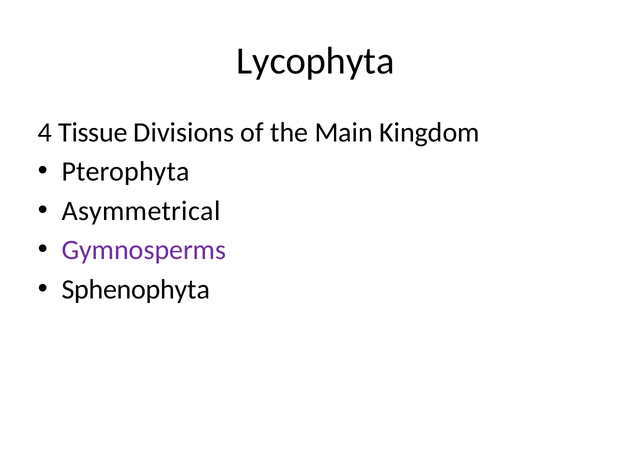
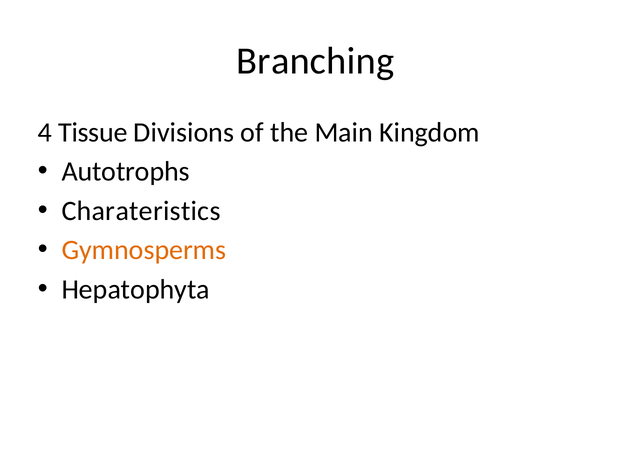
Lycophyta: Lycophyta -> Branching (315, 61)
Pterophyta: Pterophyta -> Autotrophs (126, 172)
Asymmetrical: Asymmetrical -> Charateristics (141, 211)
Gymnosperms colour: purple -> orange (144, 250)
Sphenophyta: Sphenophyta -> Hepatophyta (136, 289)
